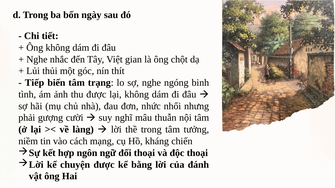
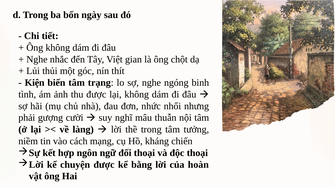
Tiếp: Tiếp -> Kiện (35, 83)
đánh: đánh -> hoàn (198, 165)
